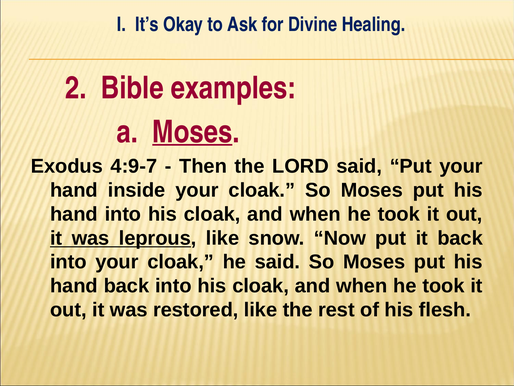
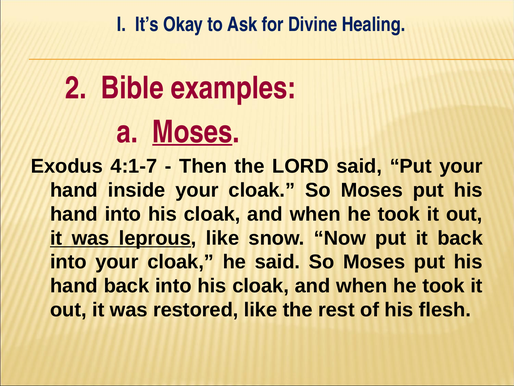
4:9-7: 4:9-7 -> 4:1-7 (134, 166)
